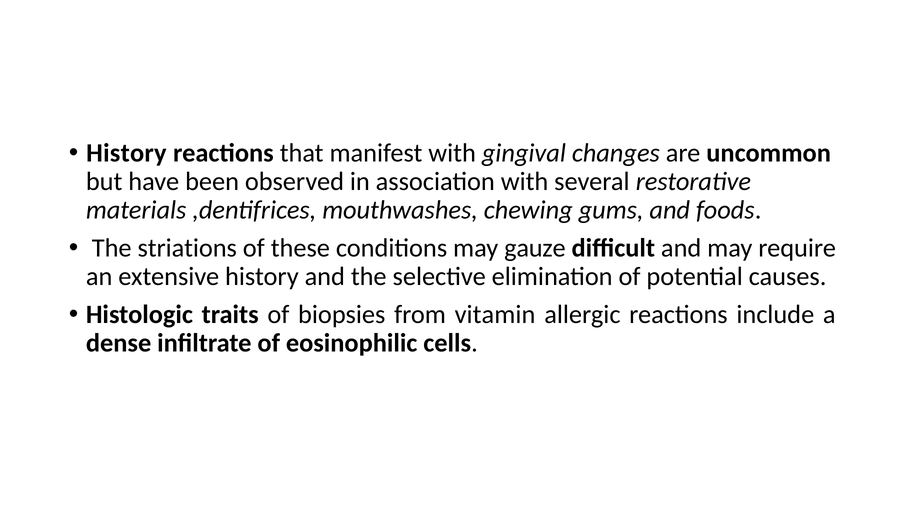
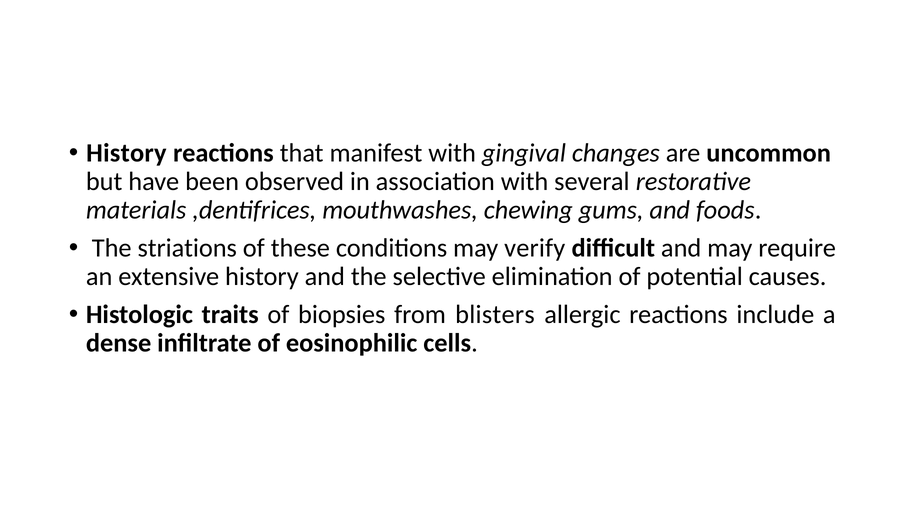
gauze: gauze -> verify (535, 248)
vitamin: vitamin -> blisters (495, 314)
